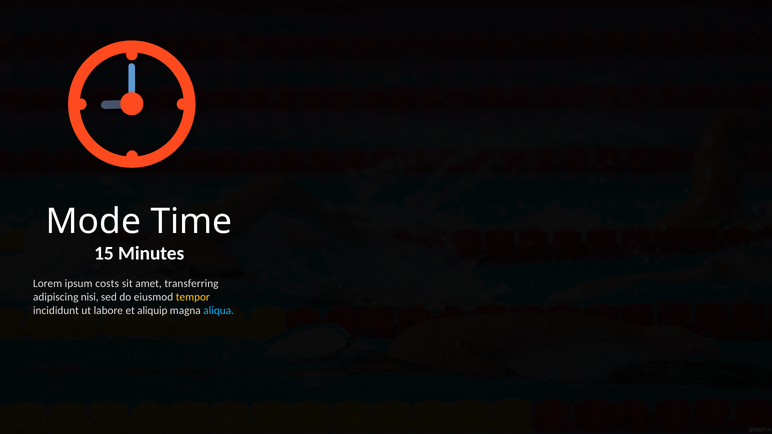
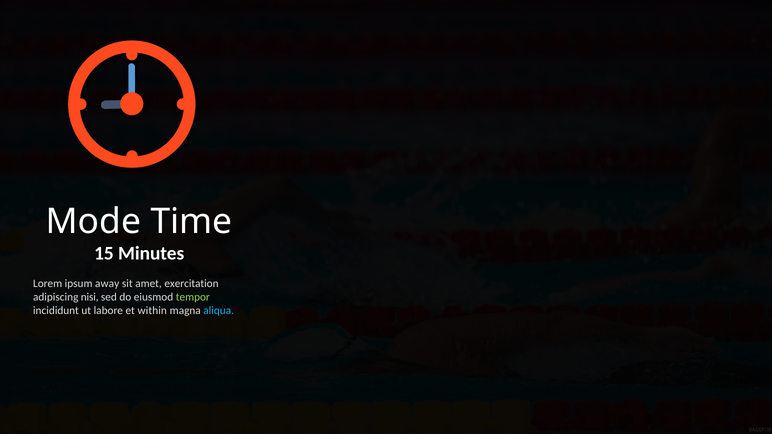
costs: costs -> away (107, 284)
transferring: transferring -> exercitation (191, 284)
tempor colour: yellow -> light green (193, 297)
aliquip: aliquip -> within (152, 311)
